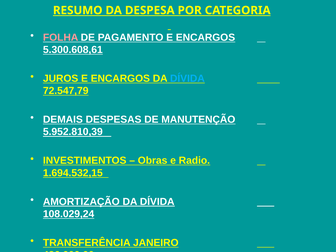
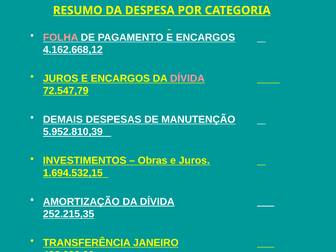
5.300.608,61: 5.300.608,61 -> 4.162.668,12 (73, 50)
DÍVIDA colour: light blue -> pink (187, 78)
e Radio: Radio -> Juros (194, 161)
108.029,24: 108.029,24 -> 252.215,35 (69, 214)
